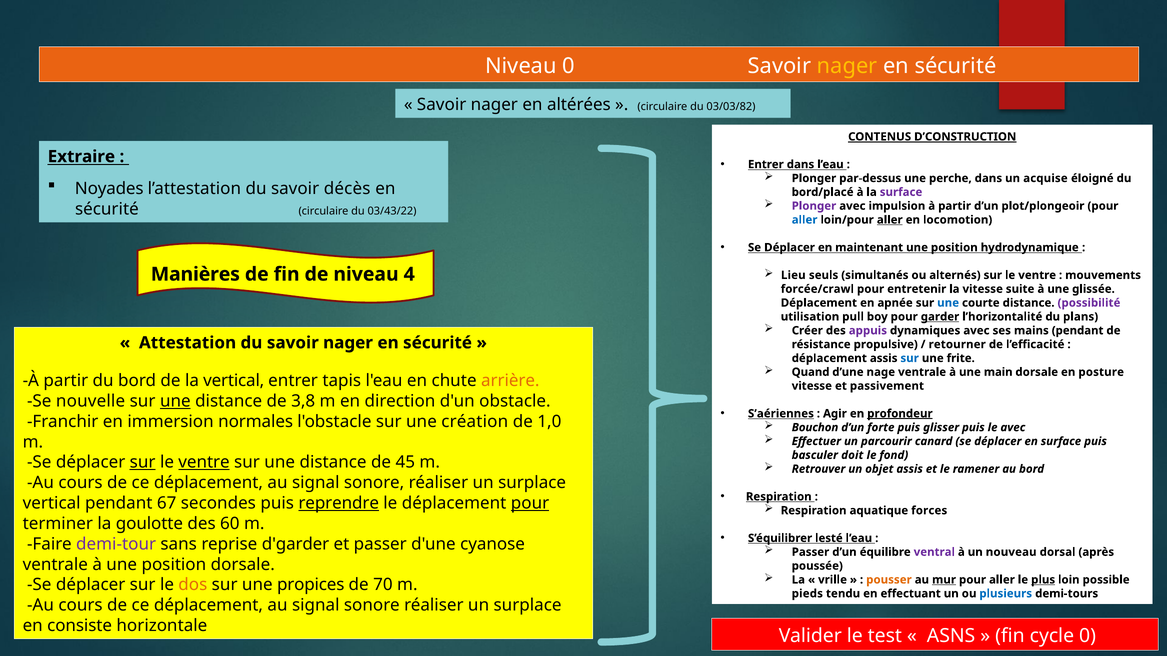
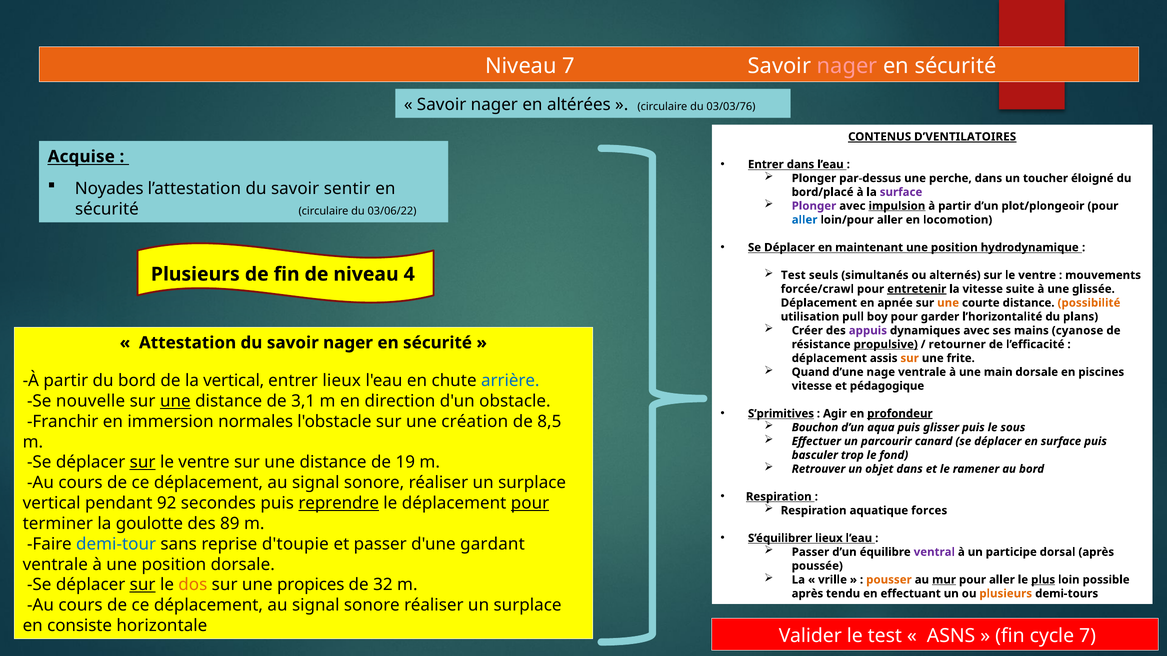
Niveau 0: 0 -> 7 (569, 66)
nager colour: yellow -> pink (847, 66)
03/03/82: 03/03/82 -> 03/03/76 (731, 107)
D’CONSTRUCTION: D’CONSTRUCTION -> D’VENTILATOIRES (965, 137)
Extraire: Extraire -> Acquise (81, 157)
acquise: acquise -> toucher (1046, 178)
décès: décès -> sentir (347, 189)
impulsion underline: none -> present (897, 206)
03/43/22: 03/43/22 -> 03/06/22 (392, 211)
aller underline: present -> none (890, 220)
Lieu: Lieu -> Test (793, 275)
Manières: Manières -> Plusieurs (195, 274)
entretenir underline: none -> present (917, 289)
une colour: blue -> orange (948, 303)
possibilité colour: purple -> orange (1089, 303)
garder underline: present -> none (940, 317)
mains pendant: pendant -> cyanose (1077, 331)
propulsive underline: none -> present (886, 345)
sur colour: blue -> orange (910, 358)
posture: posture -> piscines (1101, 372)
entrer tapis: tapis -> lieux (342, 381)
arrière colour: orange -> blue (510, 381)
passivement: passivement -> pédagogique (887, 386)
3,8: 3,8 -> 3,1 (303, 401)
S’aériennes: S’aériennes -> S’primitives (781, 414)
1,0: 1,0 -> 8,5 (549, 422)
forte: forte -> aqua (881, 428)
le avec: avec -> sous (1013, 428)
doit: doit -> trop (852, 455)
ventre underline: present -> none (204, 463)
45: 45 -> 19 (405, 463)
objet assis: assis -> dans (910, 469)
67: 67 -> 92 (167, 504)
60: 60 -> 89 (230, 524)
S’équilibrer lesté: lesté -> lieux (829, 539)
demi-tour colour: purple -> blue (116, 544)
d'garder: d'garder -> d'toupie (295, 544)
cyanose: cyanose -> gardant (492, 544)
nouveau: nouveau -> participe (1011, 552)
sur underline: none -> present (143, 585)
70: 70 -> 32 (383, 585)
pieds: pieds -> après (807, 594)
plusieurs colour: blue -> orange (1006, 594)
cycle 0: 0 -> 7 (1088, 636)
